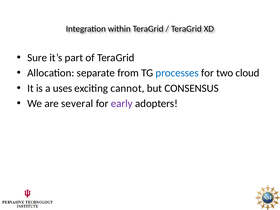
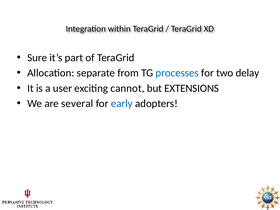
cloud: cloud -> delay (247, 73)
uses: uses -> user (62, 88)
CONSENSUS: CONSENSUS -> EXTENSIONS (192, 88)
early colour: purple -> blue (122, 103)
